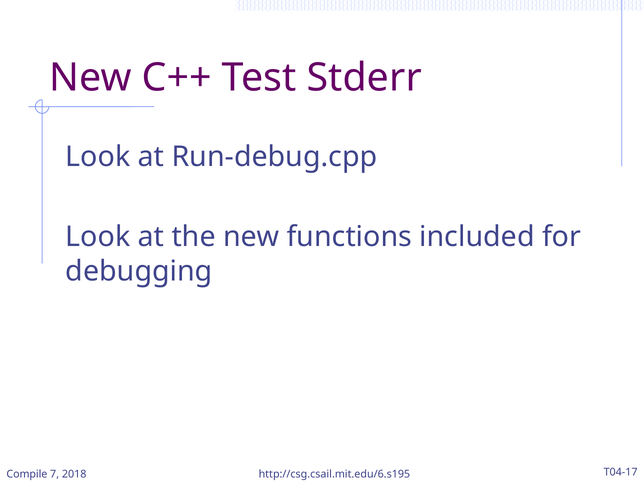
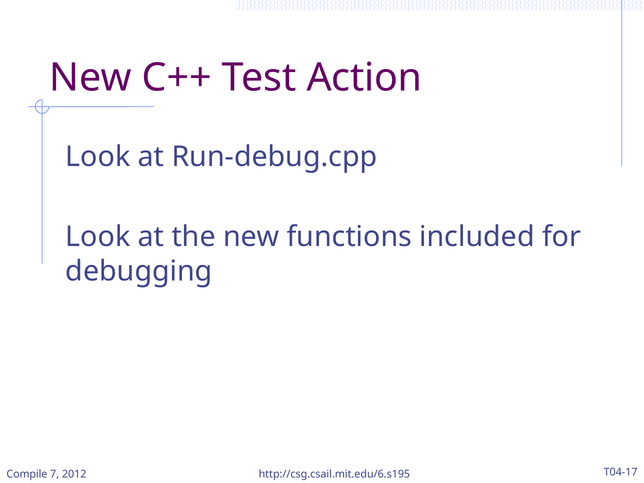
Stderr: Stderr -> Action (364, 78)
2018: 2018 -> 2012 (74, 474)
